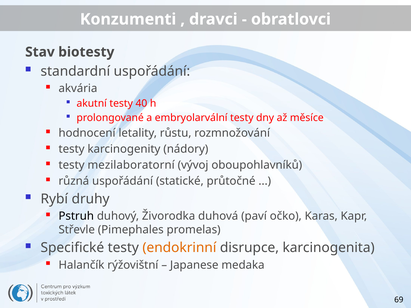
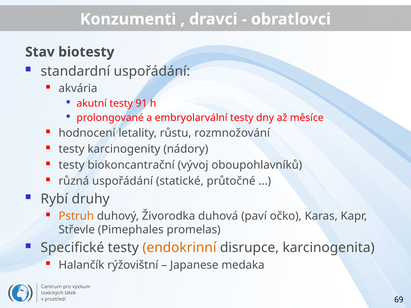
40: 40 -> 91 (141, 103)
mezilaboratorní: mezilaboratorní -> biokoncantrační (131, 165)
Pstruh colour: black -> orange (76, 216)
